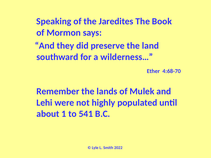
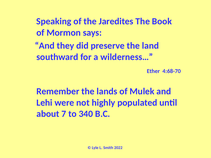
1: 1 -> 7 (64, 114)
541: 541 -> 340 (86, 114)
